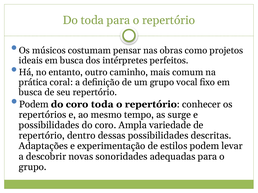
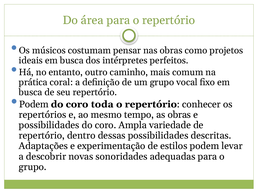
Do toda: toda -> área (92, 20)
as surge: surge -> obras (179, 115)
